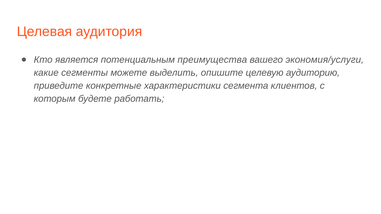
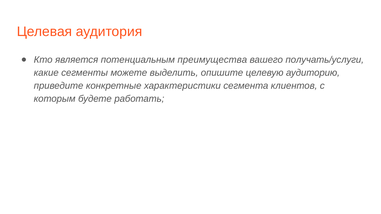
экономия/услуги: экономия/услуги -> получать/услуги (325, 60)
